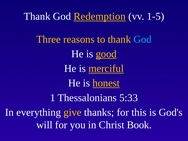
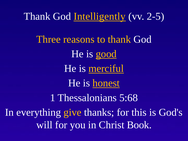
Redemption: Redemption -> Intelligently (100, 16)
1-5: 1-5 -> 2-5 (156, 16)
God colour: light blue -> white (143, 39)
5:33: 5:33 -> 5:68 (129, 98)
